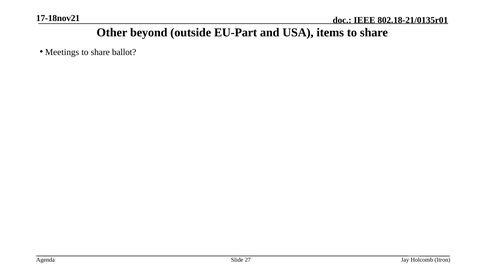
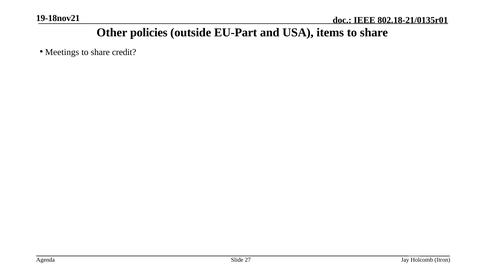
17-18nov21: 17-18nov21 -> 19-18nov21 (58, 18)
beyond: beyond -> policies (149, 33)
ballot: ballot -> credit (124, 52)
